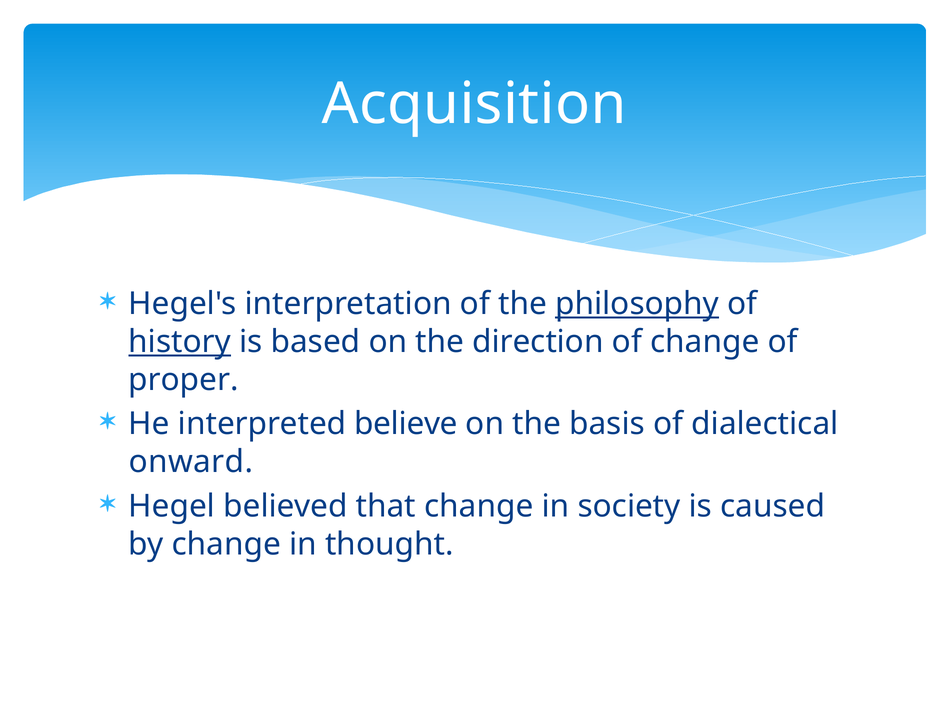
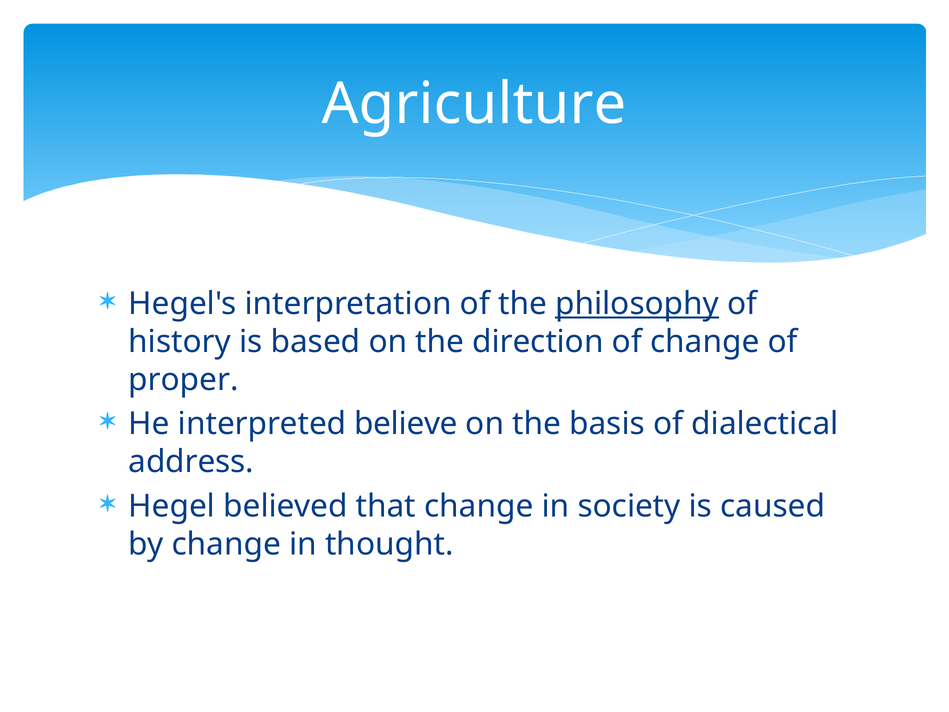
Acquisition: Acquisition -> Agriculture (474, 104)
history underline: present -> none (180, 342)
onward: onward -> address (191, 462)
